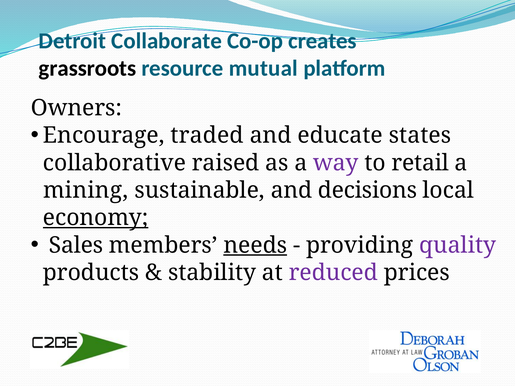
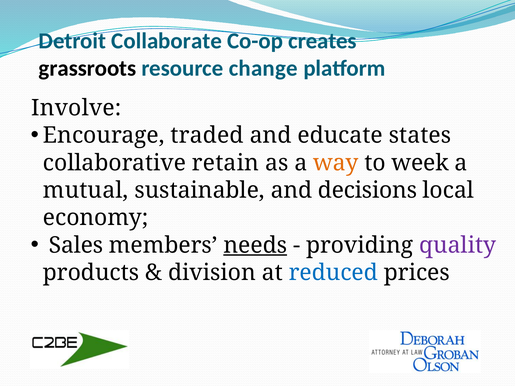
mutual: mutual -> change (263, 68)
Owners: Owners -> Involve (76, 108)
raised: raised -> retain (225, 163)
way colour: purple -> orange (336, 163)
retail: retail -> week (420, 163)
mining: mining -> mutual (86, 190)
economy underline: present -> none (96, 218)
stability: stability -> division (212, 273)
reduced colour: purple -> blue (333, 273)
